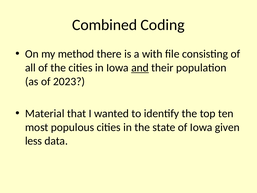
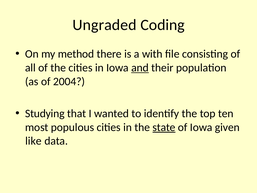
Combined: Combined -> Ungraded (105, 25)
2023: 2023 -> 2004 (69, 81)
Material: Material -> Studying (45, 113)
state underline: none -> present (164, 127)
less: less -> like (33, 141)
